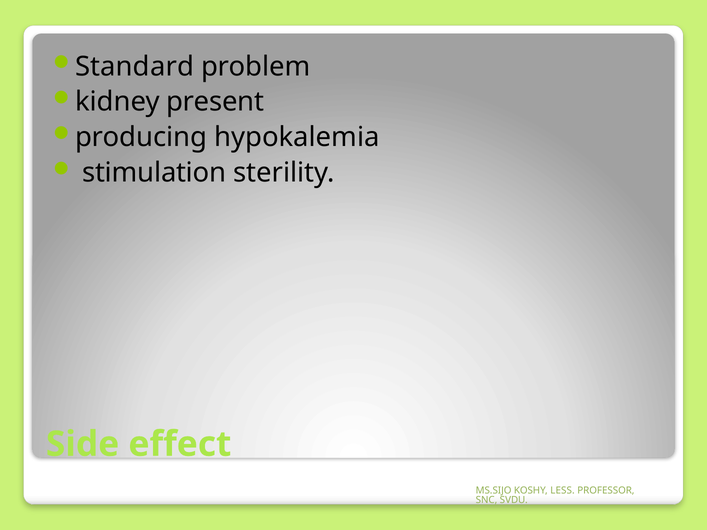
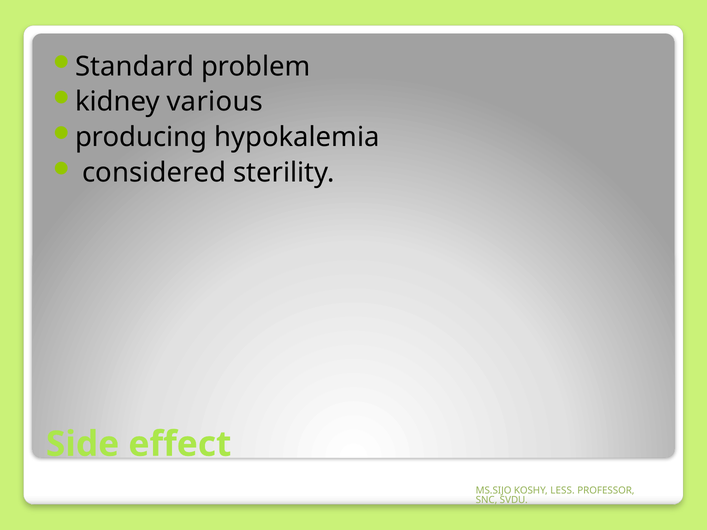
present: present -> various (215, 102)
stimulation: stimulation -> considered (154, 173)
